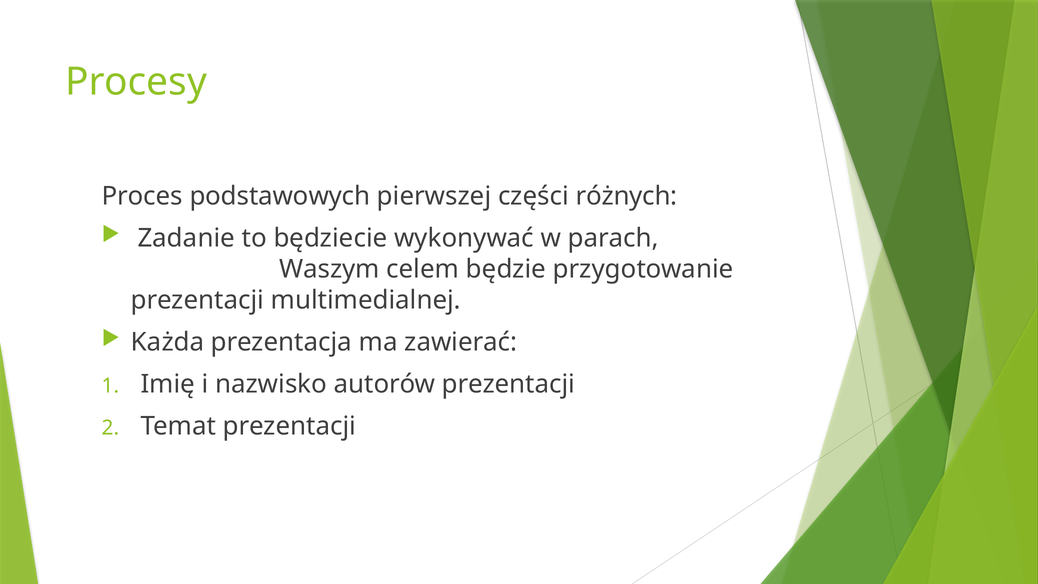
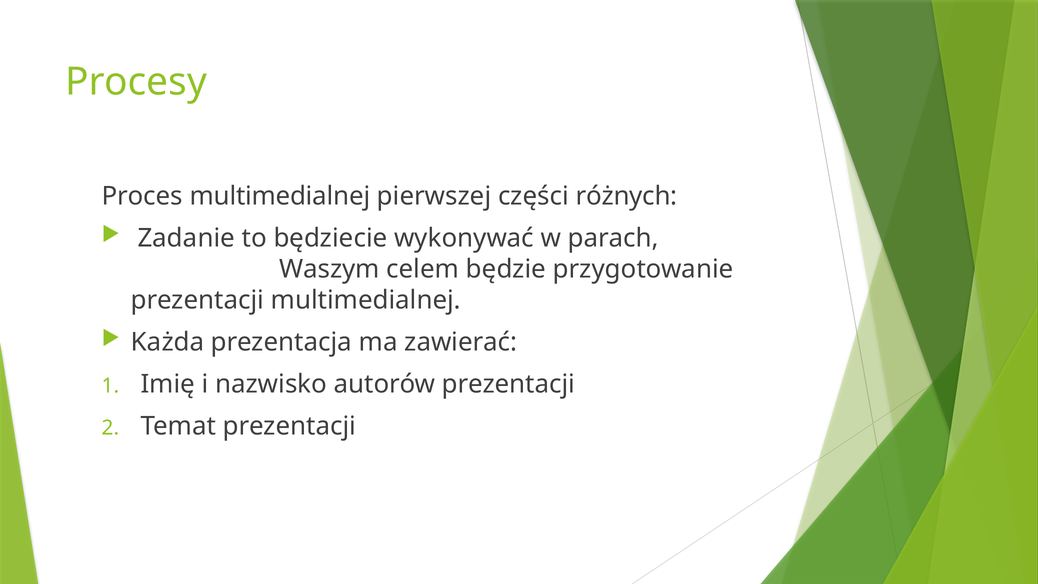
Proces podstawowych: podstawowych -> multimedialnej (280, 196)
